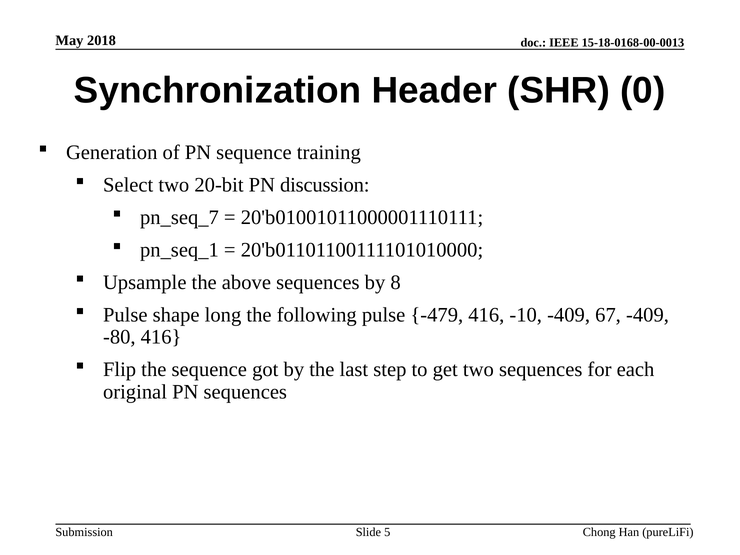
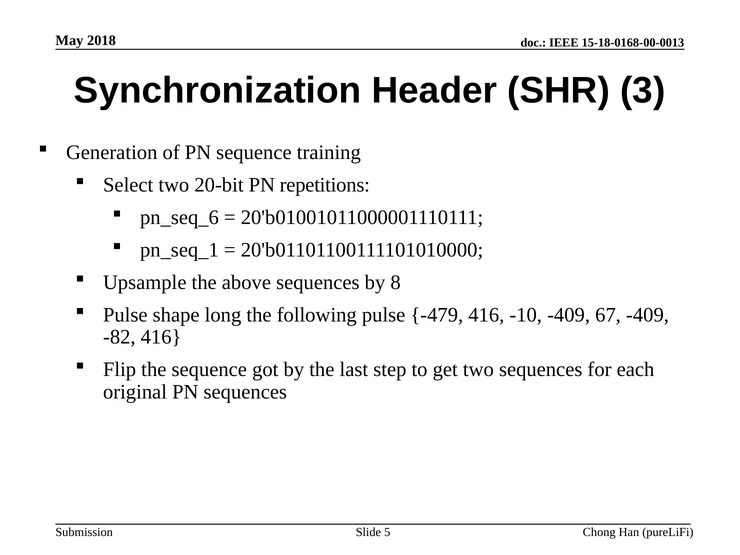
0: 0 -> 3 (643, 90)
discussion: discussion -> repetitions (325, 185)
pn_seq_7: pn_seq_7 -> pn_seq_6 (179, 218)
-80: -80 -> -82 (119, 337)
